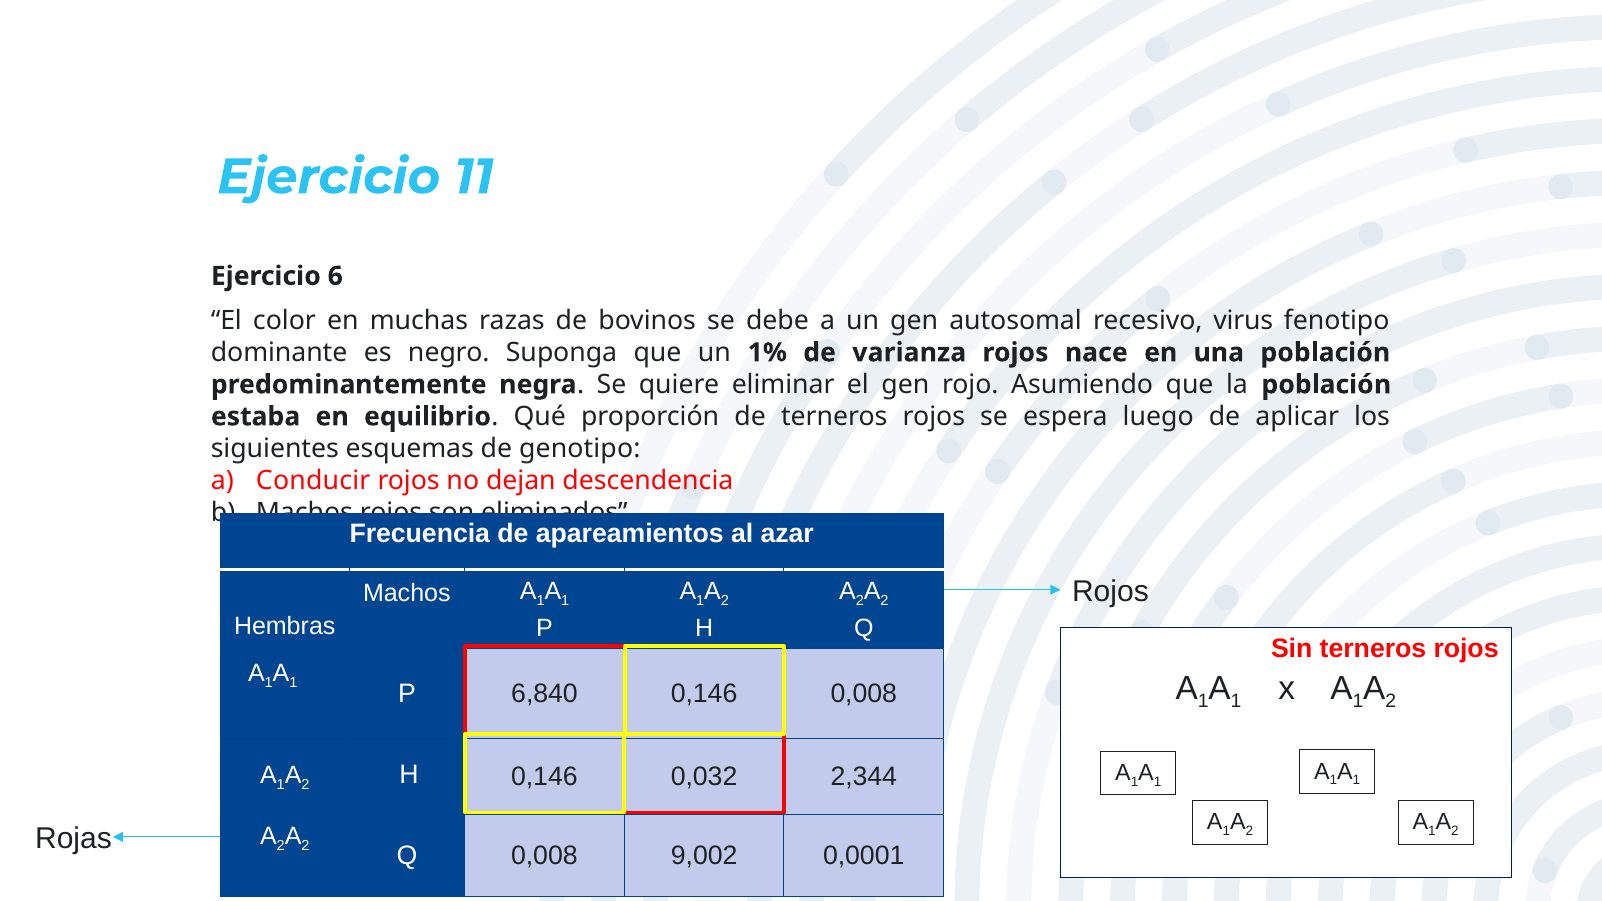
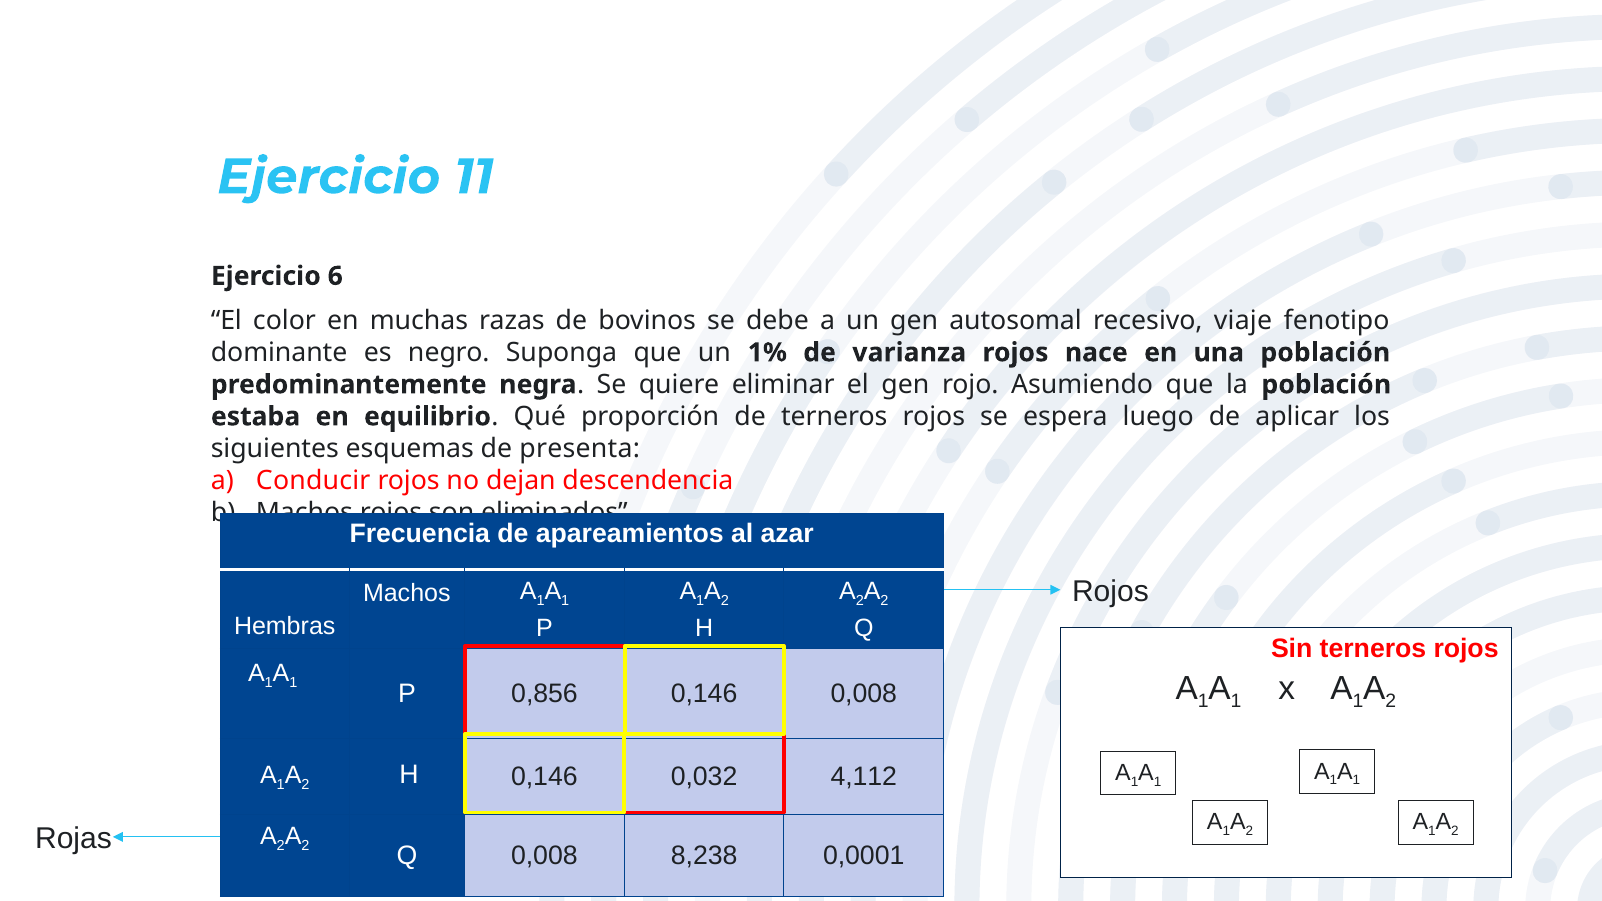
virus: virus -> viaje (1243, 321)
genotipo: genotipo -> presenta (580, 449)
6,840: 6,840 -> 0,856 (544, 694)
2,344: 2,344 -> 4,112 (864, 777)
9,002: 9,002 -> 8,238 (704, 856)
